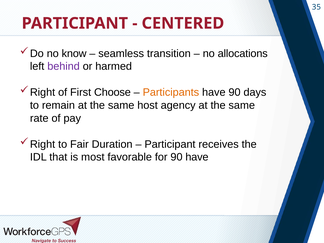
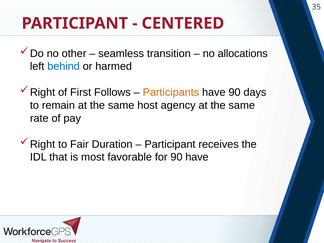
know: know -> other (74, 53)
behind colour: purple -> blue (64, 66)
Choose: Choose -> Follows (112, 92)
